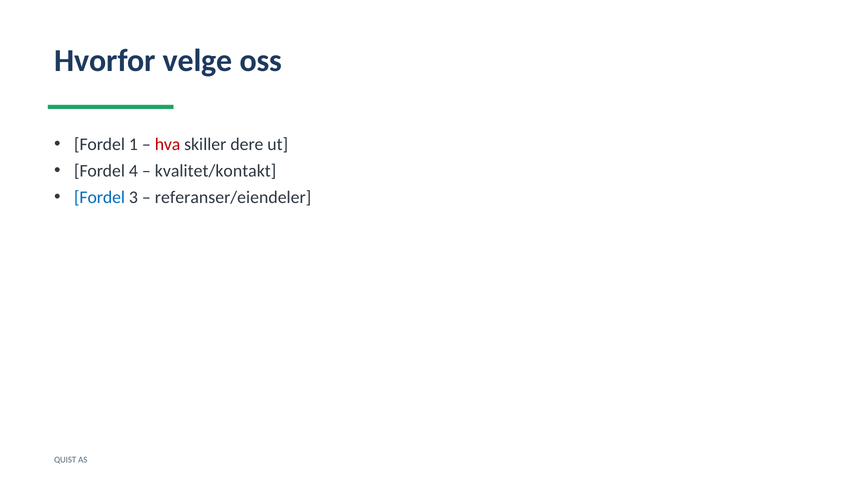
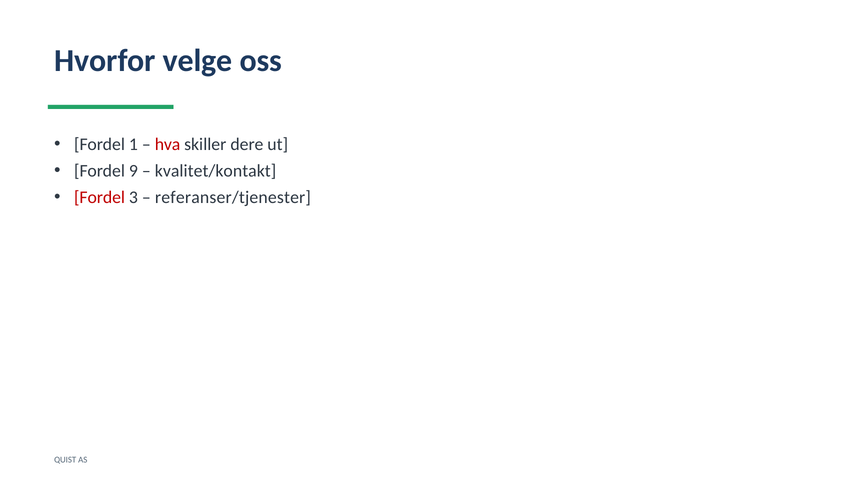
4: 4 -> 9 (133, 171)
Fordel colour: blue -> red (100, 197)
referanser/eiendeler: referanser/eiendeler -> referanser/tjenester (233, 197)
